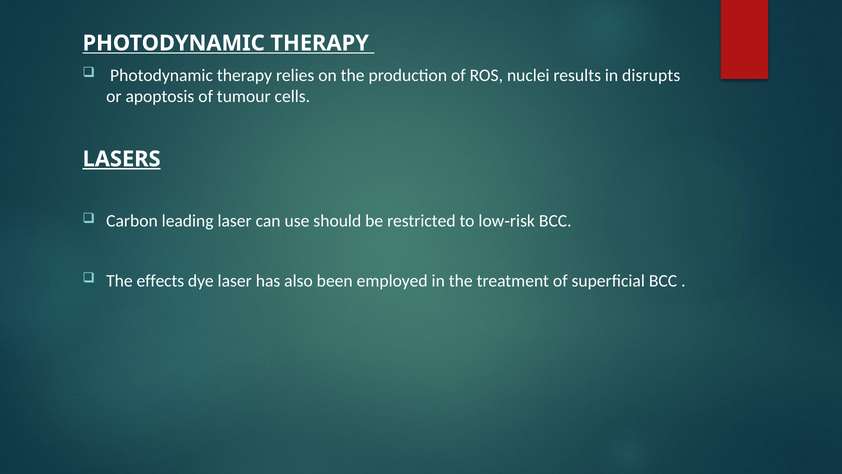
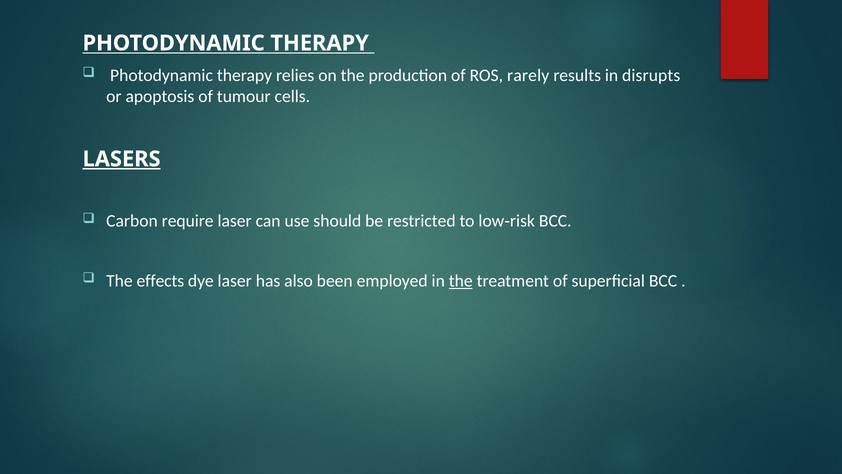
nuclei: nuclei -> rarely (528, 75)
leading: leading -> require (188, 221)
the underline: none -> present (461, 281)
